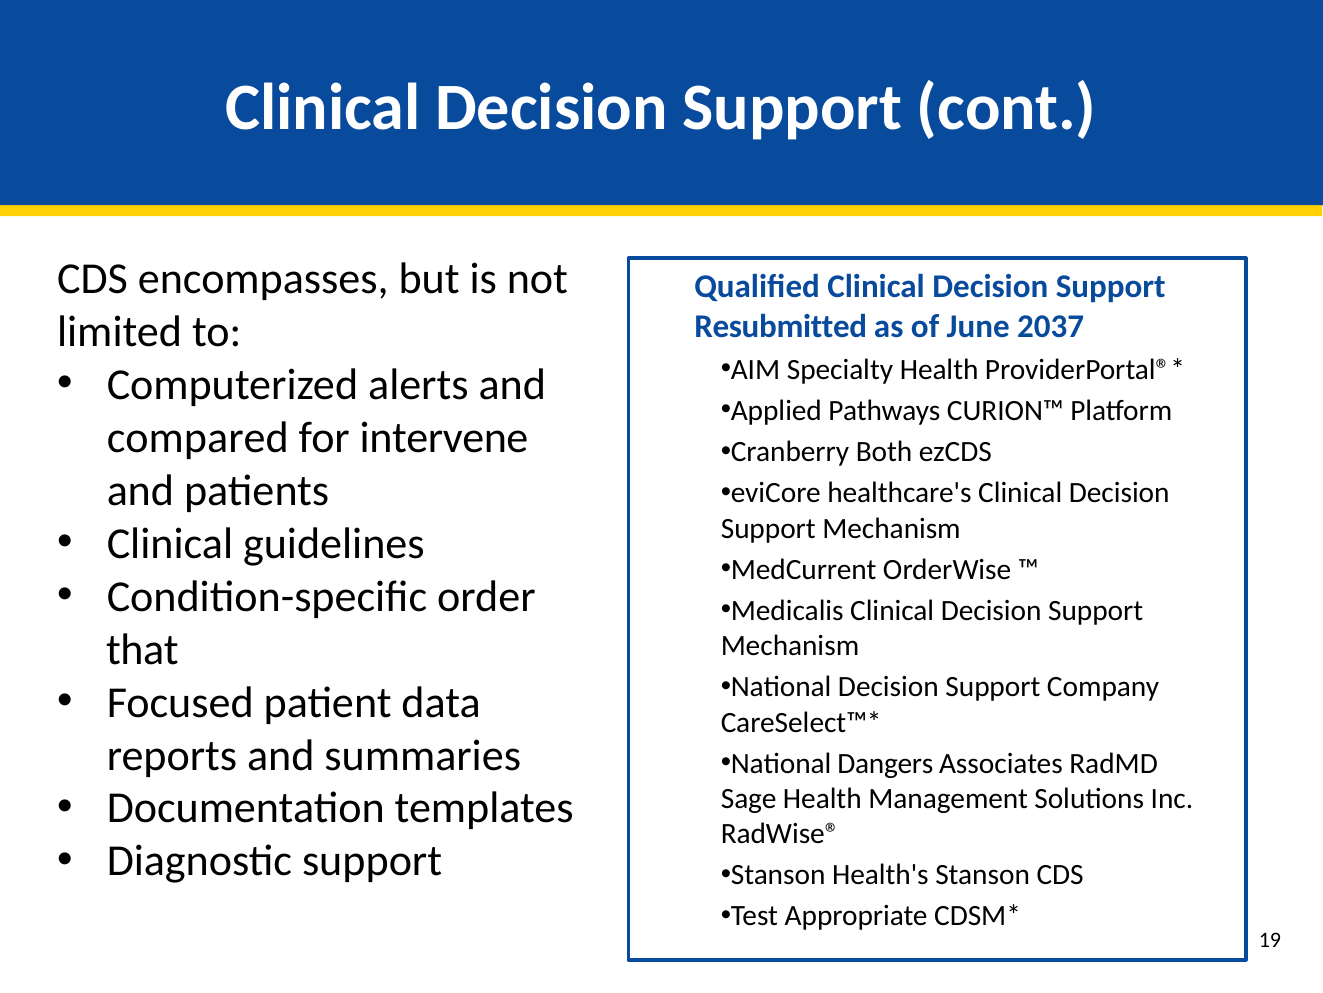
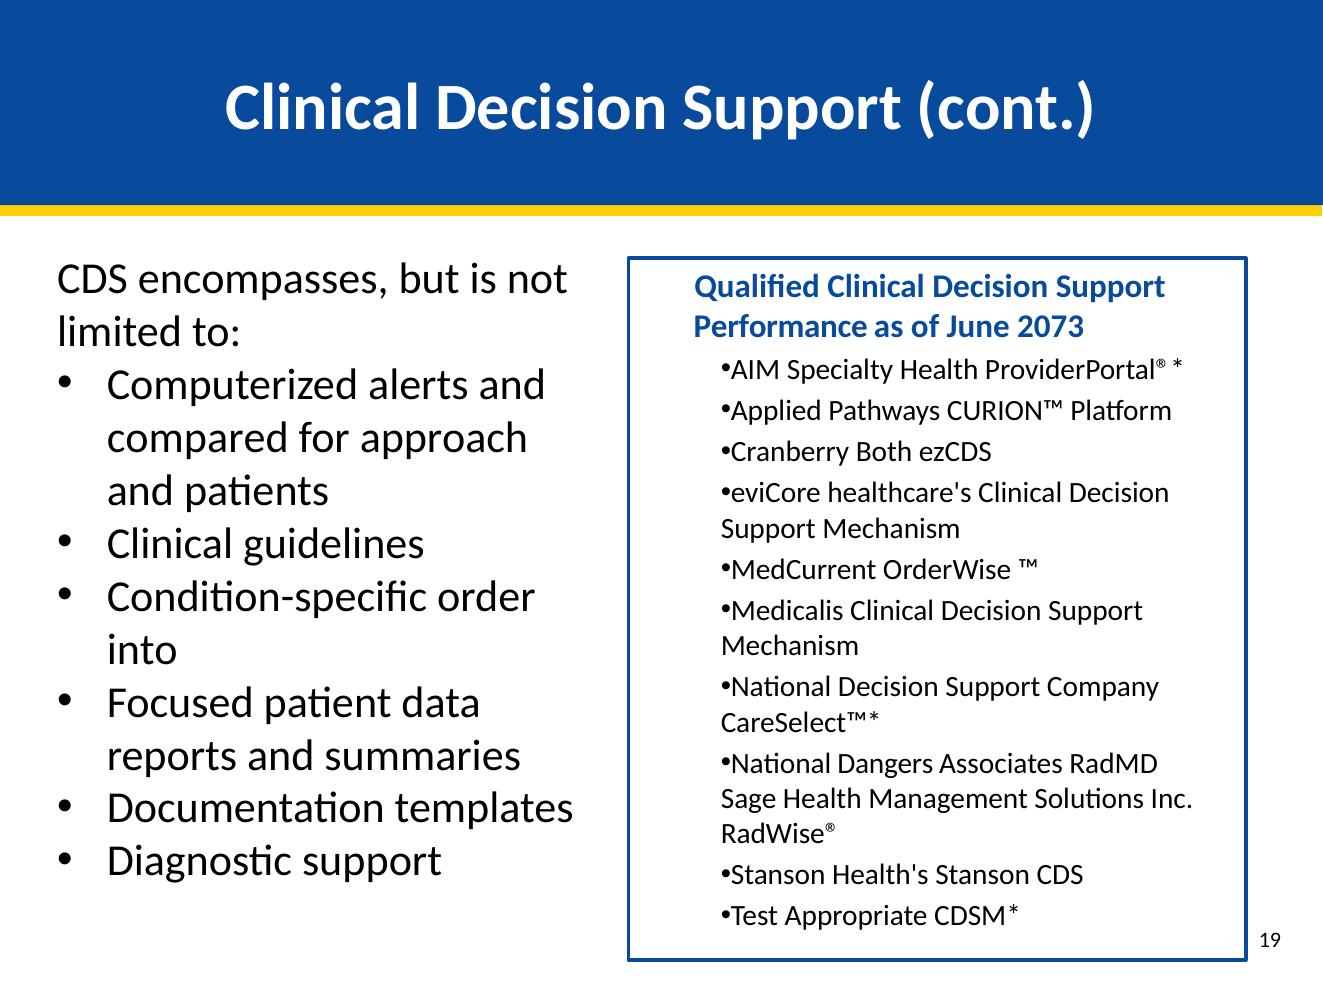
Resubmitted: Resubmitted -> Performance (781, 327)
2037: 2037 -> 2073 (1051, 327)
intervene: intervene -> approach (444, 437)
that: that -> into (142, 649)
